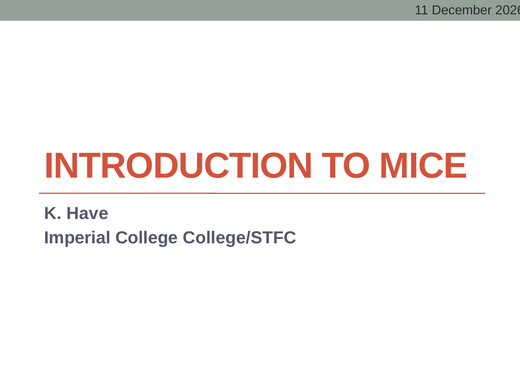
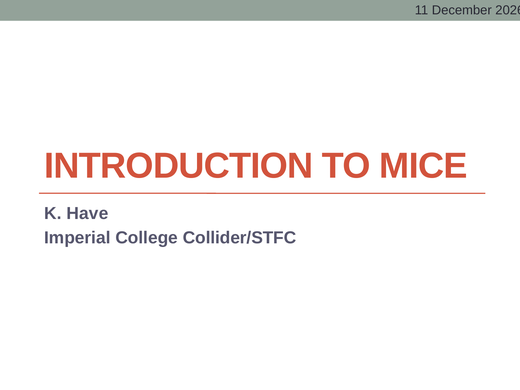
College/STFC: College/STFC -> Collider/STFC (240, 238)
